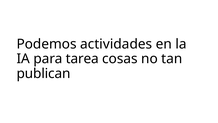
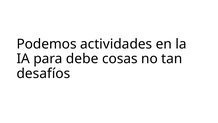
tarea: tarea -> debe (82, 59)
publican: publican -> desafíos (43, 73)
